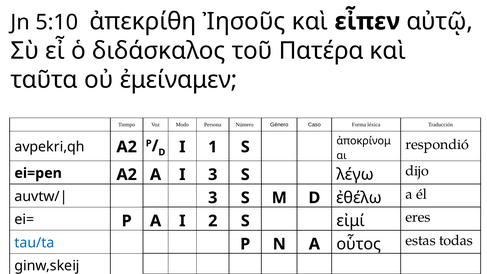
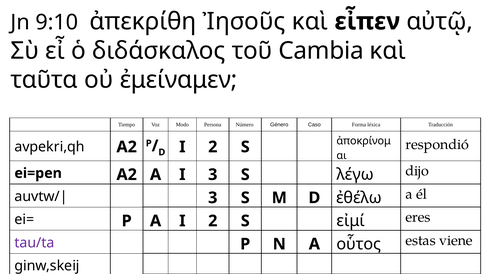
5:10: 5:10 -> 9:10 (57, 22)
Πατέρα: Πατέρα -> Cambia (321, 51)
D I 1: 1 -> 2 (213, 147)
tau/ta colour: blue -> purple (35, 243)
todas: todas -> viene (456, 240)
